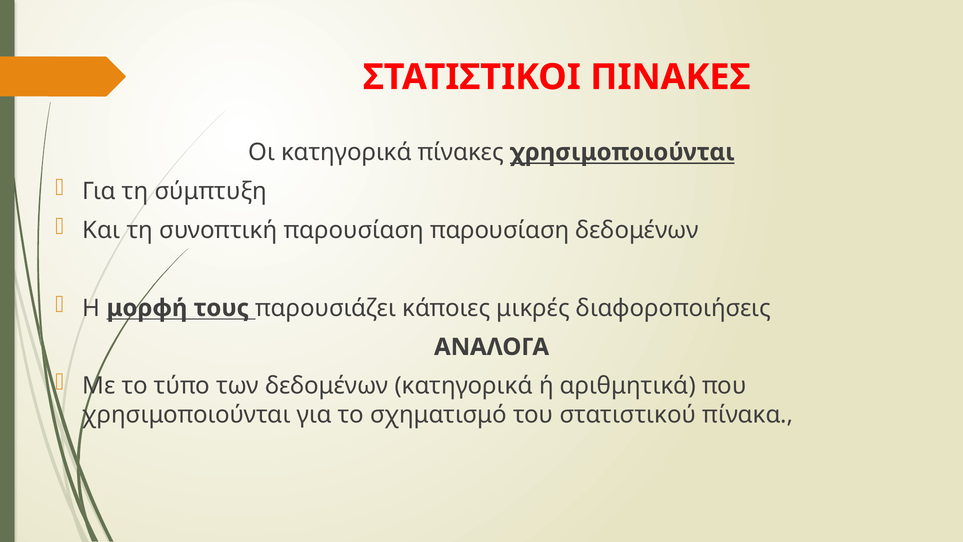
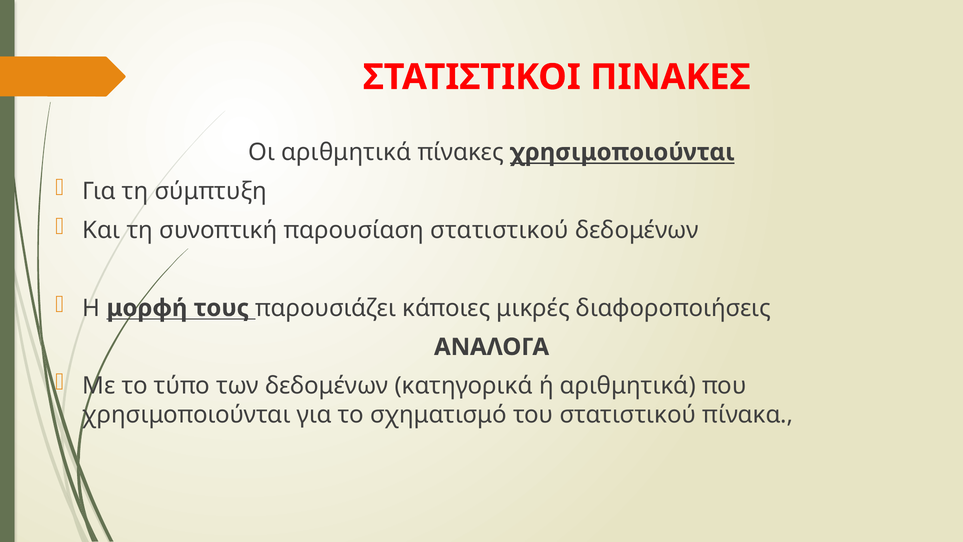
Οι κατηγορικά: κατηγορικά -> αριθμητικά (346, 152)
παρουσίαση παρουσίαση: παρουσίαση -> στατιστικού (500, 230)
